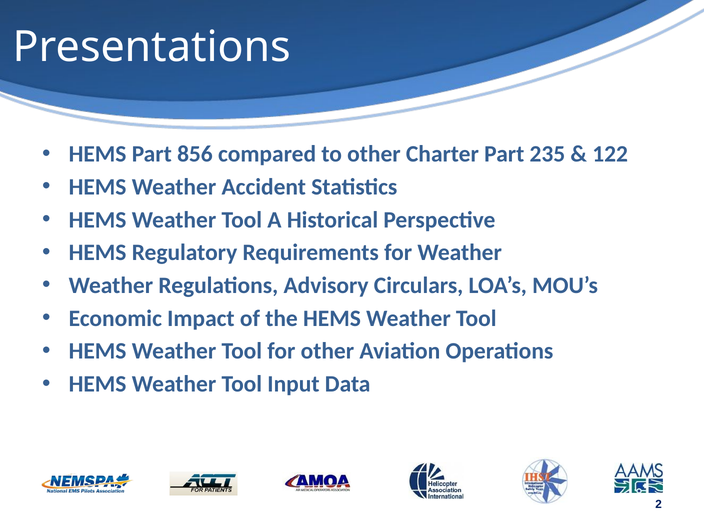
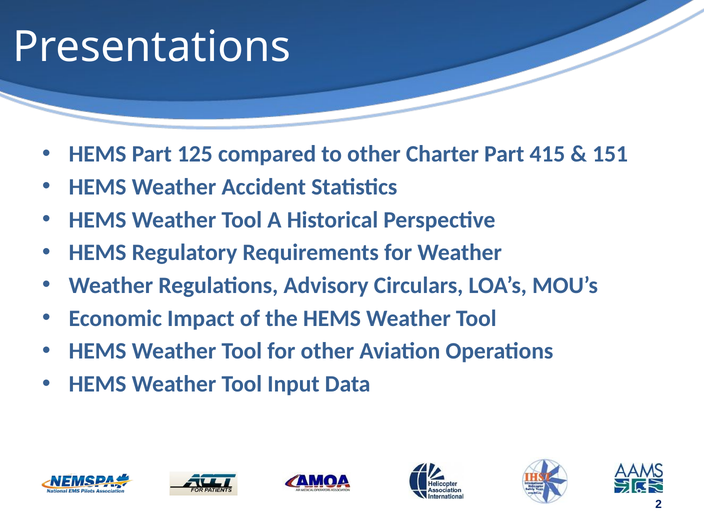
856: 856 -> 125 (195, 154)
235: 235 -> 415 (547, 154)
122: 122 -> 151 (610, 154)
